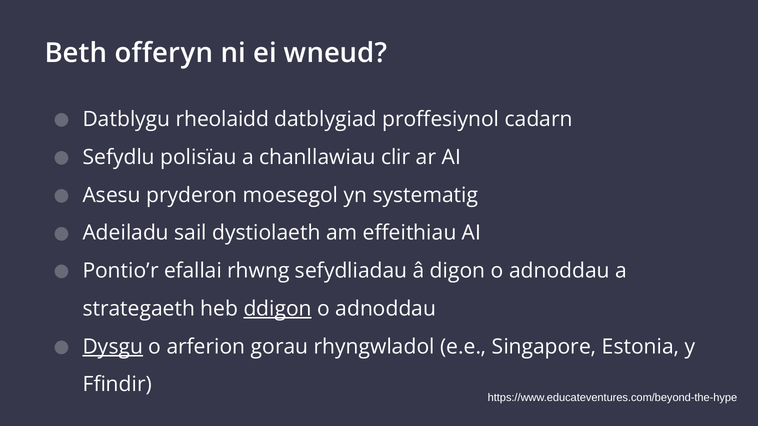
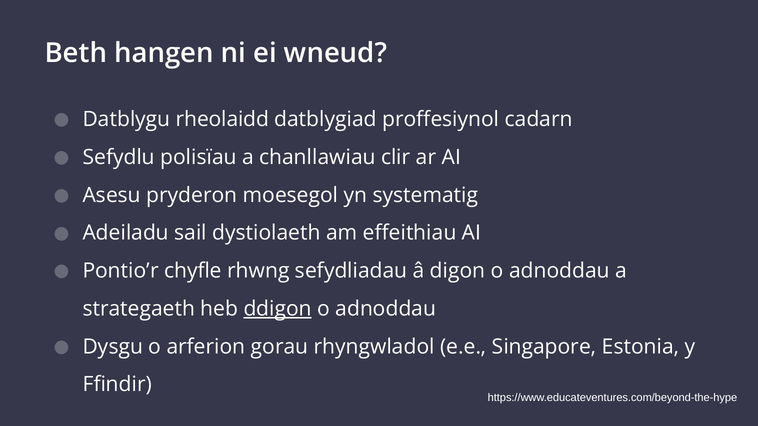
offeryn: offeryn -> hangen (164, 53)
efallai: efallai -> chyfle (193, 271)
Dysgu underline: present -> none (113, 347)
